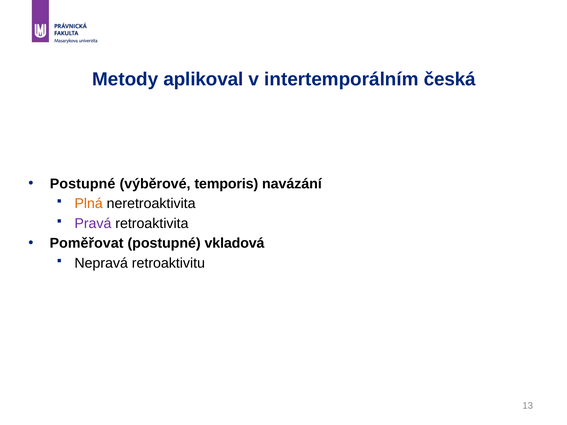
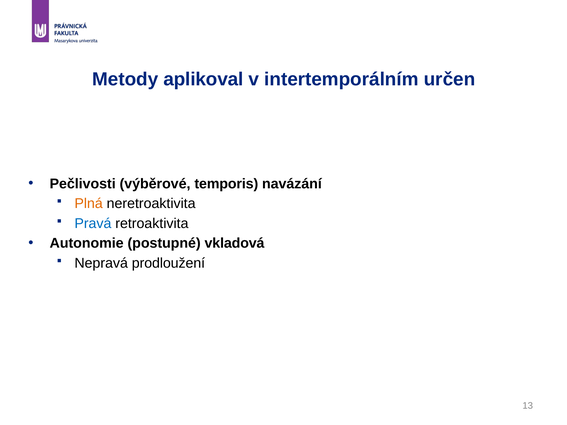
česká: česká -> určen (450, 79)
Postupné: Postupné -> Pečlivosti (83, 184)
Pravá colour: purple -> blue (93, 224)
Poměřovat: Poměřovat -> Autonomie (87, 243)
retroaktivitu: retroaktivitu -> prodloužení (168, 263)
